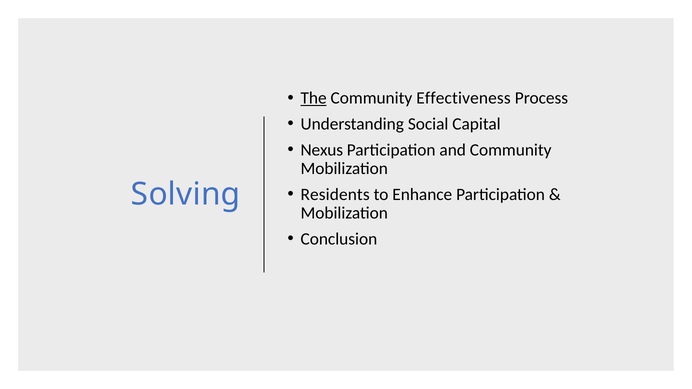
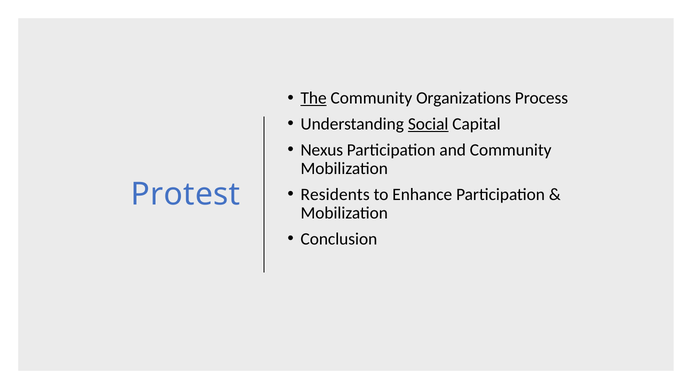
Effectiveness: Effectiveness -> Organizations (464, 98)
Social underline: none -> present (428, 124)
Solving: Solving -> Protest (186, 194)
